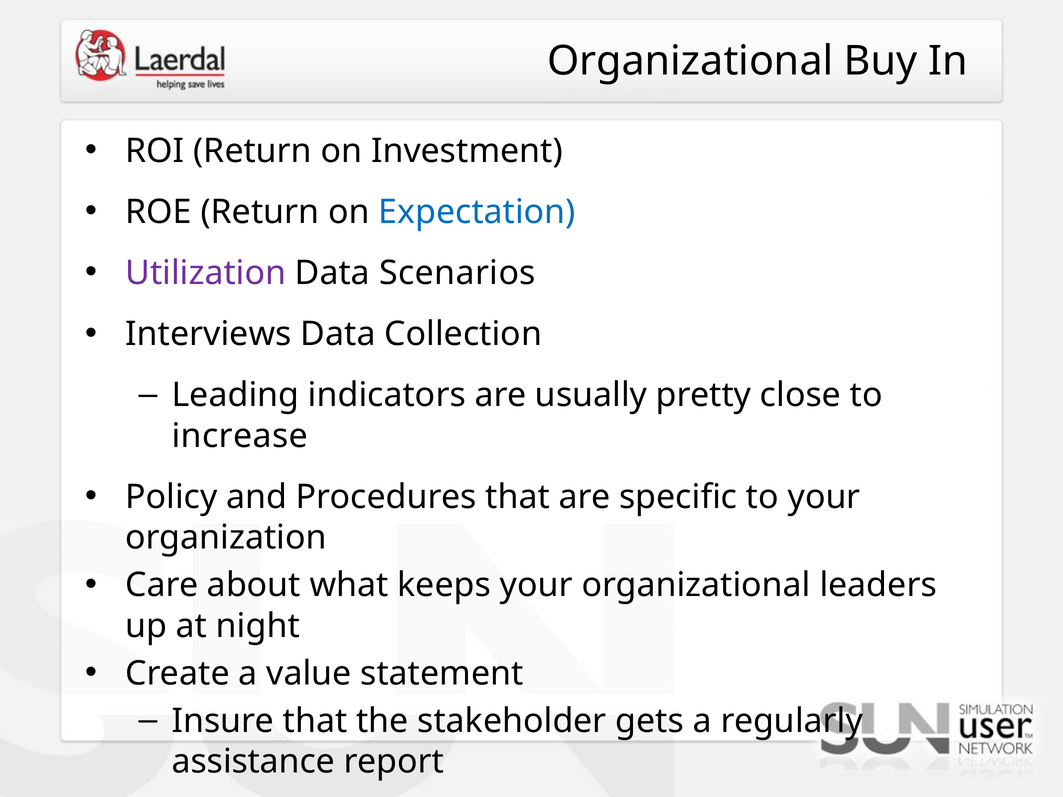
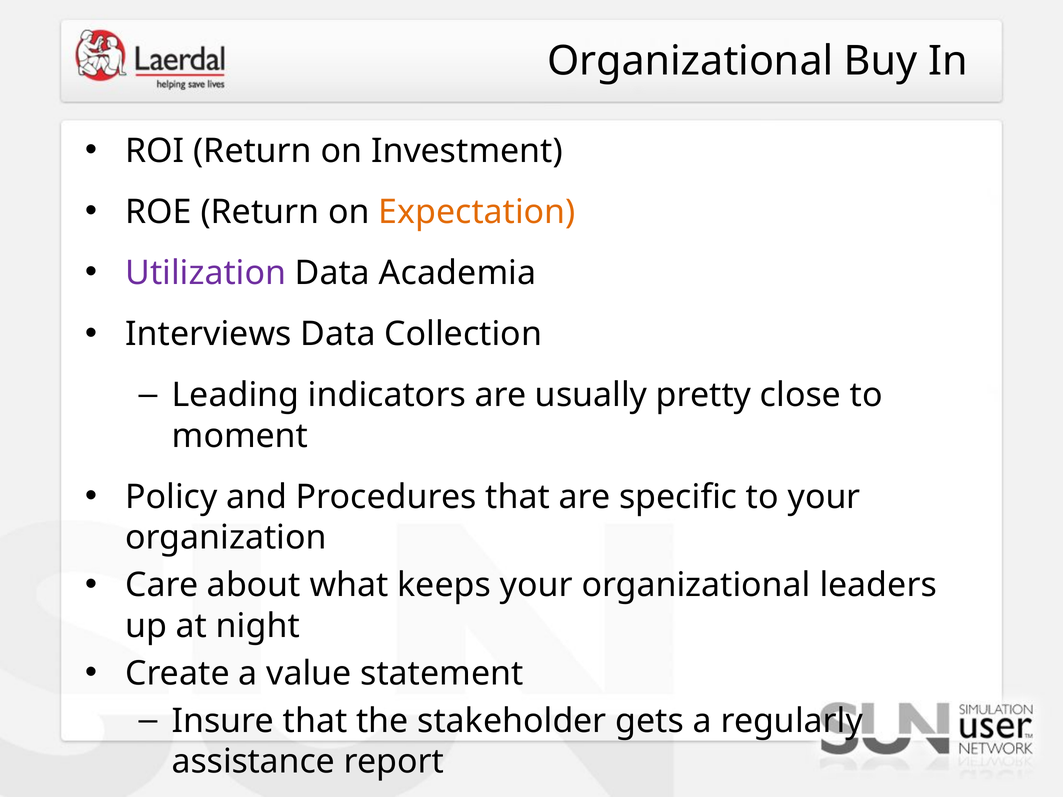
Expectation colour: blue -> orange (477, 212)
Scenarios: Scenarios -> Academia (458, 273)
increase: increase -> moment (240, 436)
